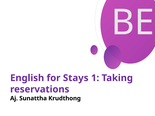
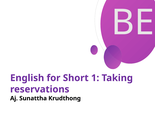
Stays: Stays -> Short (76, 78)
